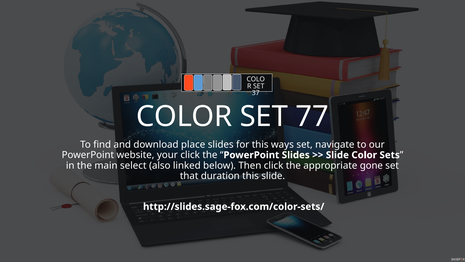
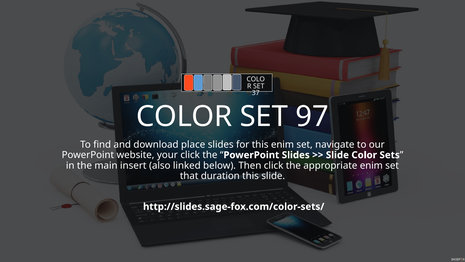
77: 77 -> 97 (312, 116)
this ways: ways -> enim (282, 144)
select: select -> insert (133, 165)
appropriate gone: gone -> enim (371, 165)
